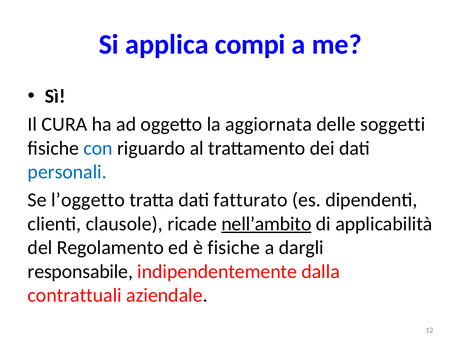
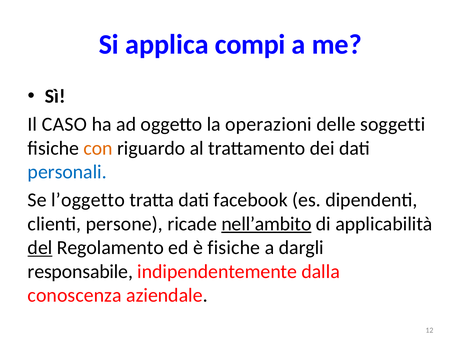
CURA: CURA -> CASO (64, 124)
aggiornata: aggiornata -> operazioni (269, 124)
con colour: blue -> orange (98, 148)
fatturato: fatturato -> facebook (251, 200)
clausole: clausole -> persone (124, 224)
del underline: none -> present (40, 247)
contrattuali: contrattuali -> conoscenza (75, 295)
